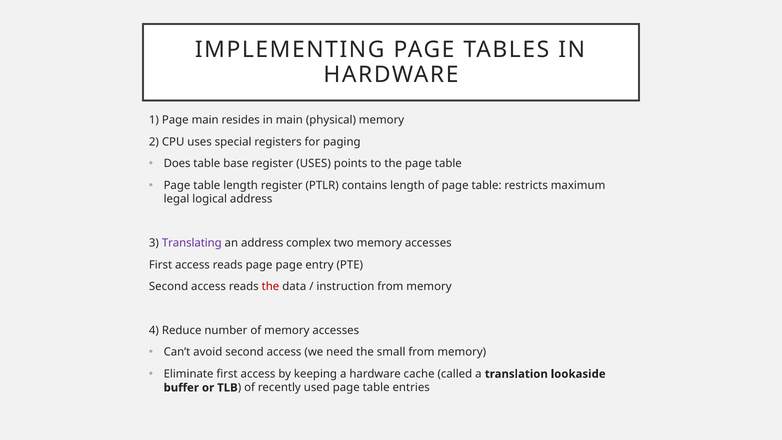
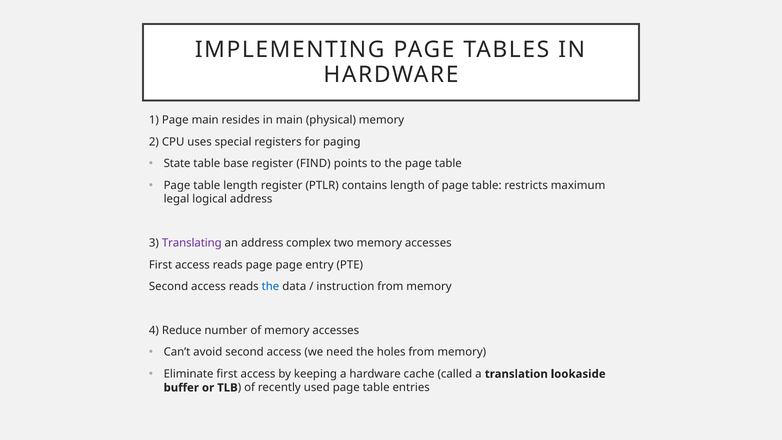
Does: Does -> State (177, 164)
register USES: USES -> FIND (314, 164)
the colour: red -> blue (270, 287)
small: small -> holes (391, 352)
